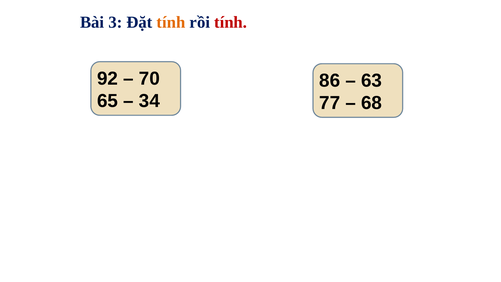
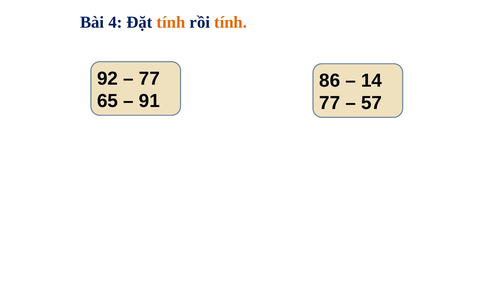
3: 3 -> 4 (115, 22)
tính colour: red -> orange (231, 22)
70: 70 -> 77 (149, 78)
63: 63 -> 14 (371, 80)
34: 34 -> 91 (149, 101)
68: 68 -> 57 (371, 103)
